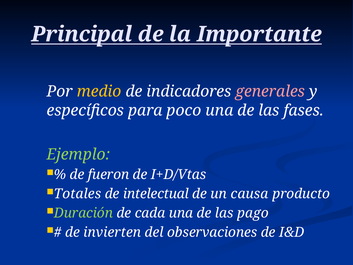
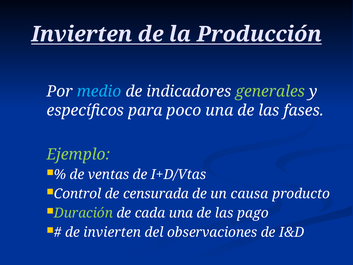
Principal: Principal -> Invierten (82, 34)
Importante: Importante -> Producción (259, 34)
medio colour: yellow -> light blue (99, 91)
generales colour: pink -> light green (270, 91)
fueron: fueron -> ventas (109, 174)
Totales: Totales -> Control (78, 194)
intelectual: intelectual -> censurada (156, 194)
